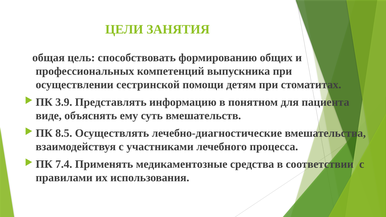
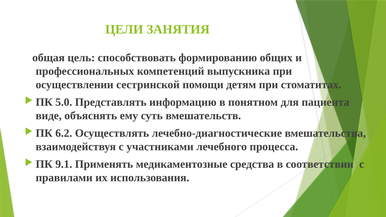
3.9: 3.9 -> 5.0 (64, 102)
8.5: 8.5 -> 6.2 (64, 133)
7.4: 7.4 -> 9.1 (64, 164)
